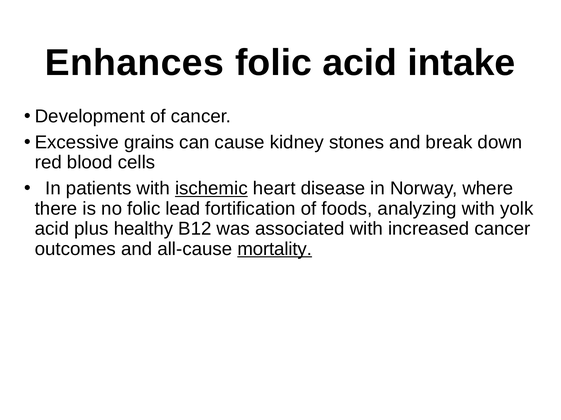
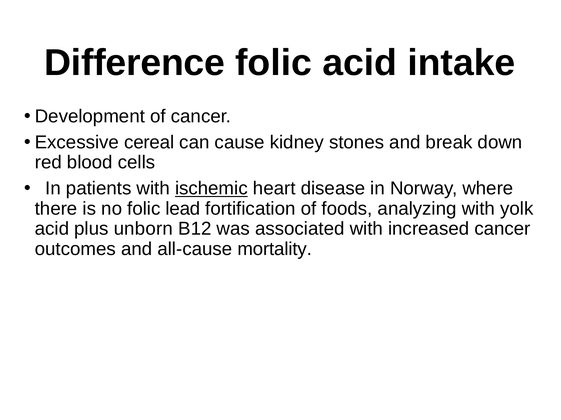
Enhances: Enhances -> Difference (135, 63)
grains: grains -> cereal (149, 143)
healthy: healthy -> unborn (143, 229)
mortality underline: present -> none (275, 249)
